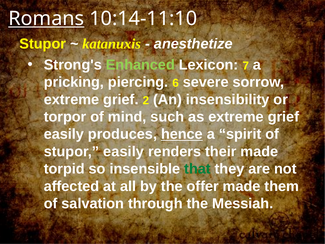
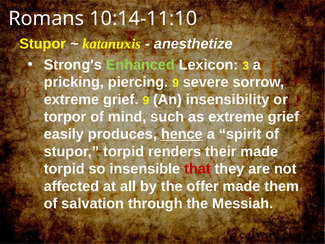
Romans underline: present -> none (46, 18)
7: 7 -> 3 (246, 66)
piercing 6: 6 -> 9 (176, 83)
grief 2: 2 -> 9 (146, 100)
stupor easily: easily -> torpid (124, 151)
that colour: green -> red (197, 169)
